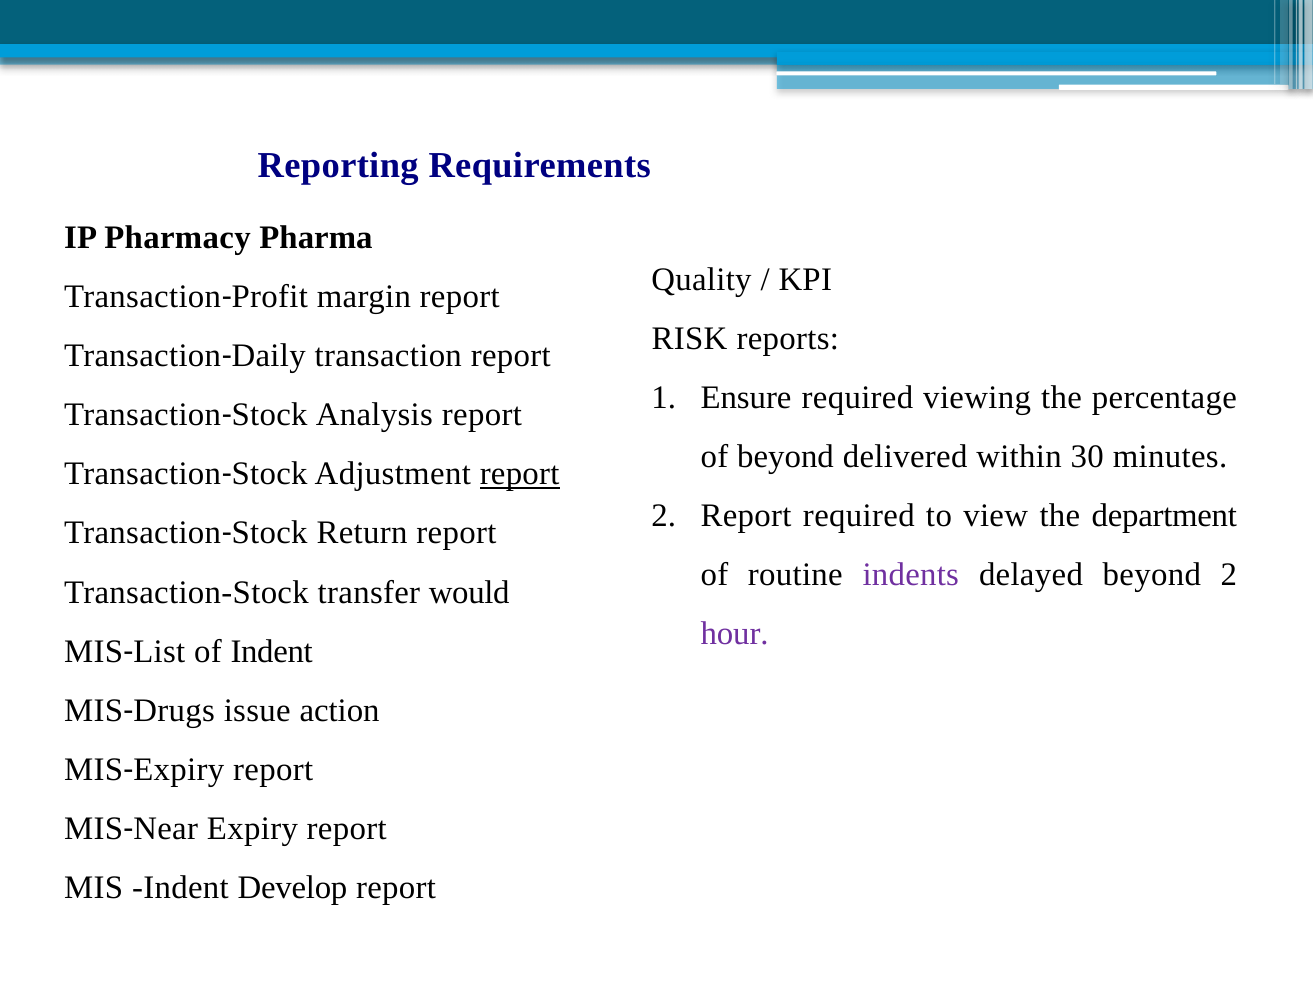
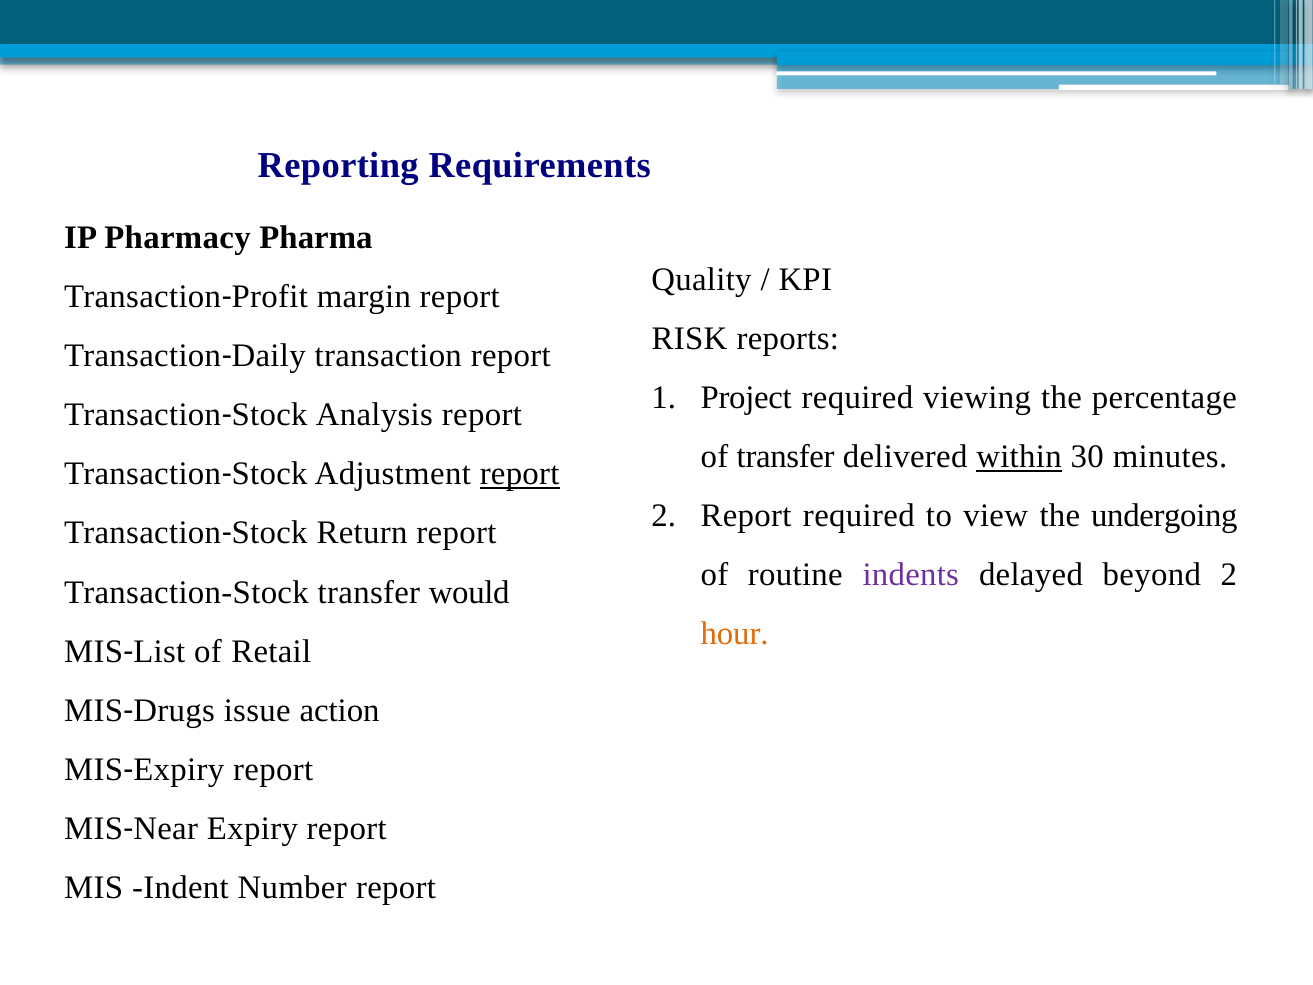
Ensure: Ensure -> Project (746, 397)
of beyond: beyond -> transfer (786, 456)
within underline: none -> present (1019, 456)
department: department -> undergoing (1164, 515)
hour colour: purple -> orange (735, 634)
of Indent: Indent -> Retail (271, 651)
Develop: Develop -> Number (292, 887)
